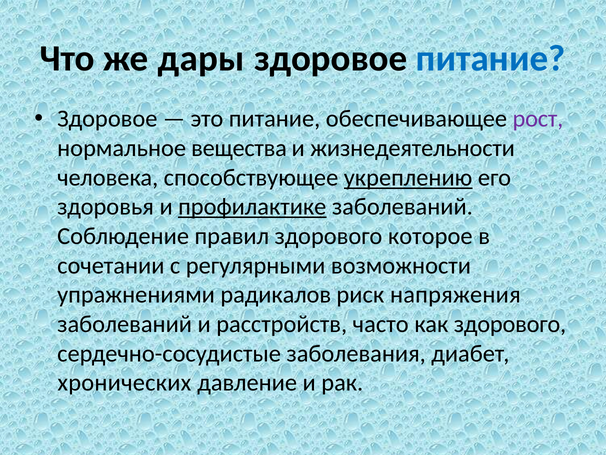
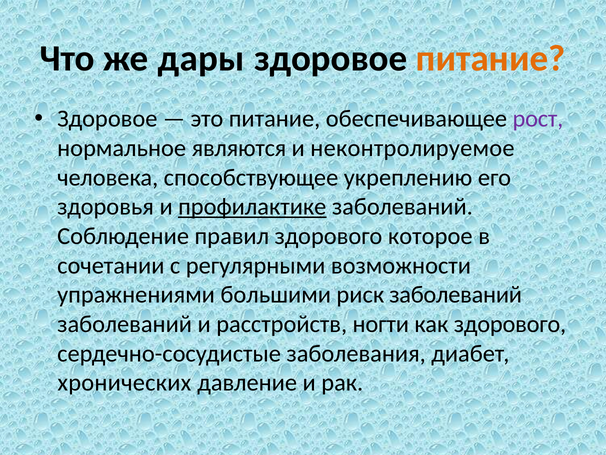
питание colour: blue -> orange (491, 59)
вещества: вещества -> являются (239, 148)
жизнедеятельности: жизнедеятельности -> неконтролируемое (412, 148)
укреплению underline: present -> none (408, 177)
радикалов: радикалов -> большими (276, 295)
риск напряжения: напряжения -> заболеваний (456, 295)
часто: часто -> ногти (381, 324)
